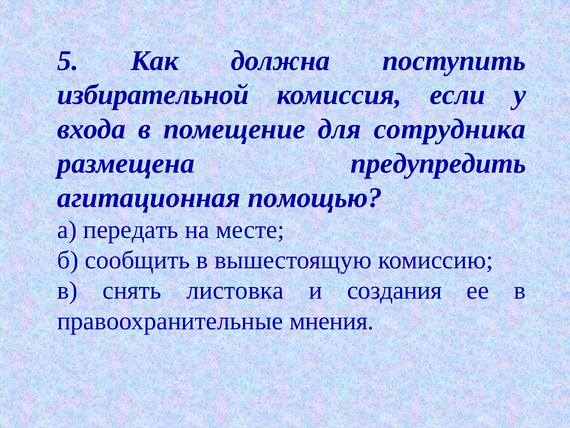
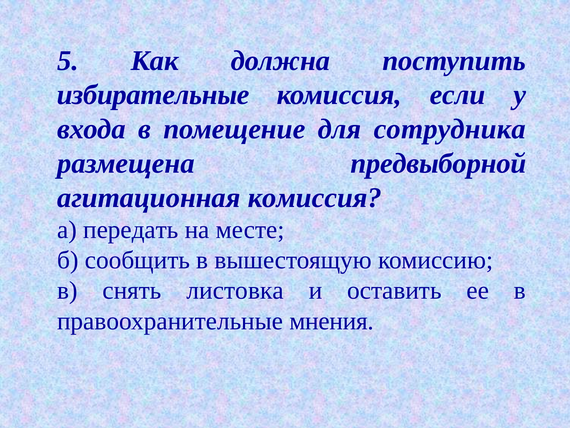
избирательной: избирательной -> избирательные (153, 95)
предупредить: предупредить -> предвыборной (438, 163)
агитационная помощью: помощью -> комиссия (315, 197)
создания: создания -> оставить (394, 290)
